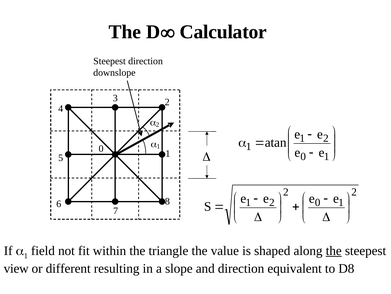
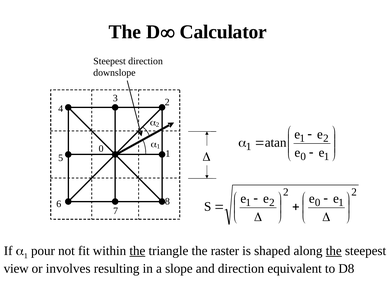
field: field -> pour (43, 250)
the underline: none -> present (137, 250)
value: value -> raster (225, 250)
different: different -> involves (68, 268)
